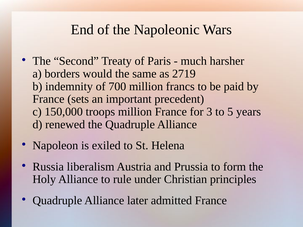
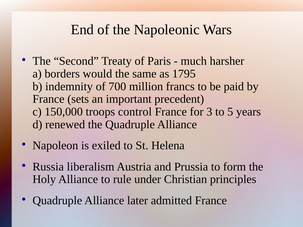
2719: 2719 -> 1795 (184, 74)
troops million: million -> control (135, 112)
